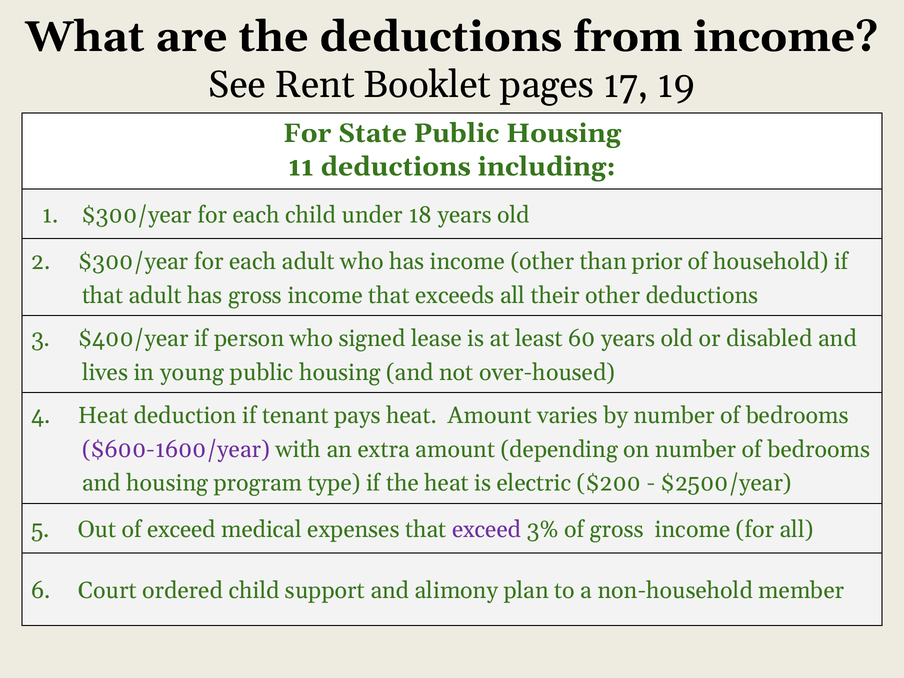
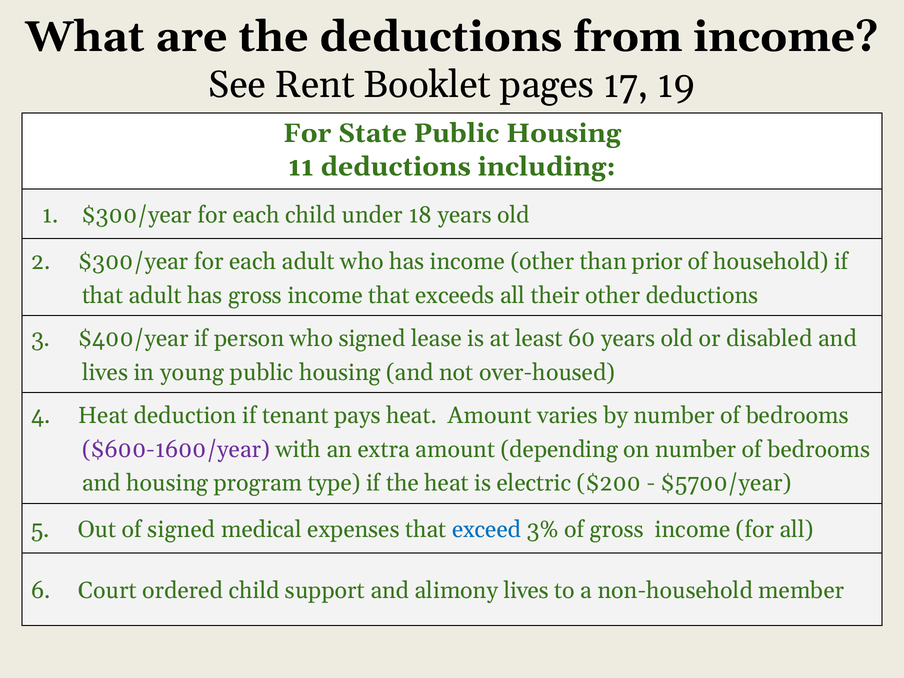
$2500/year: $2500/year -> $5700/year (726, 483)
of exceed: exceed -> signed (181, 530)
exceed colour: purple -> blue (487, 530)
alimony plan: plan -> lives (526, 591)
